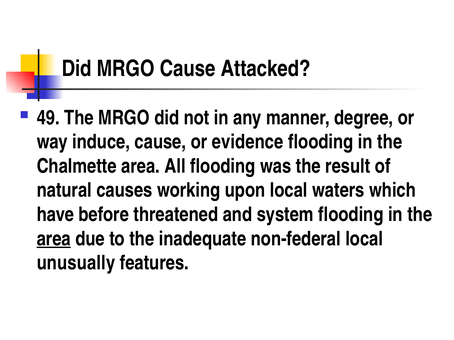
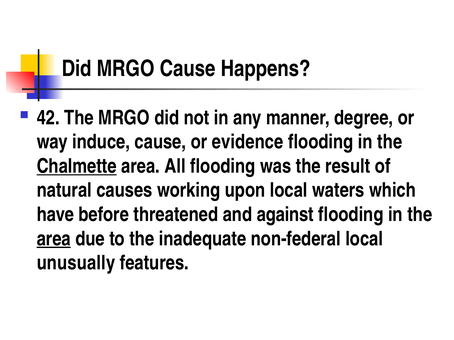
Attacked: Attacked -> Happens (266, 69)
49: 49 -> 42 (48, 118)
Chalmette underline: none -> present (77, 166)
system: system -> against (285, 215)
